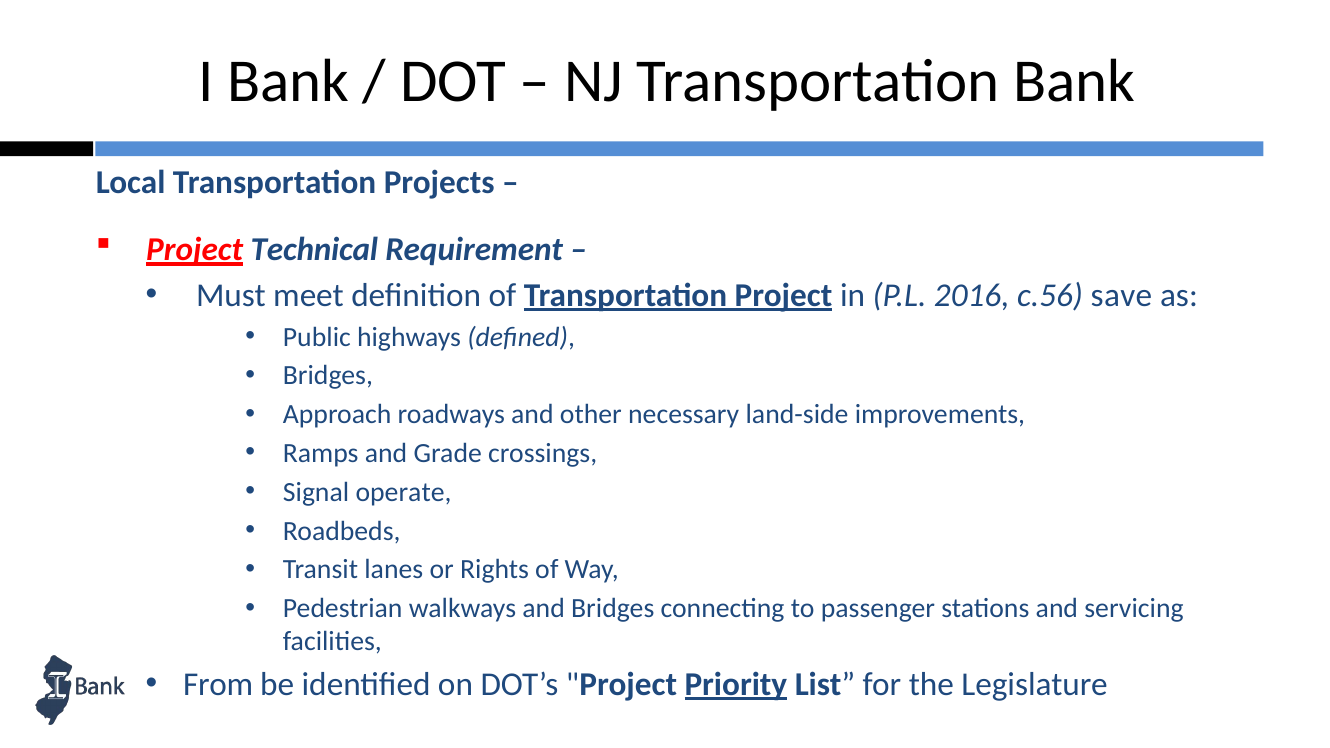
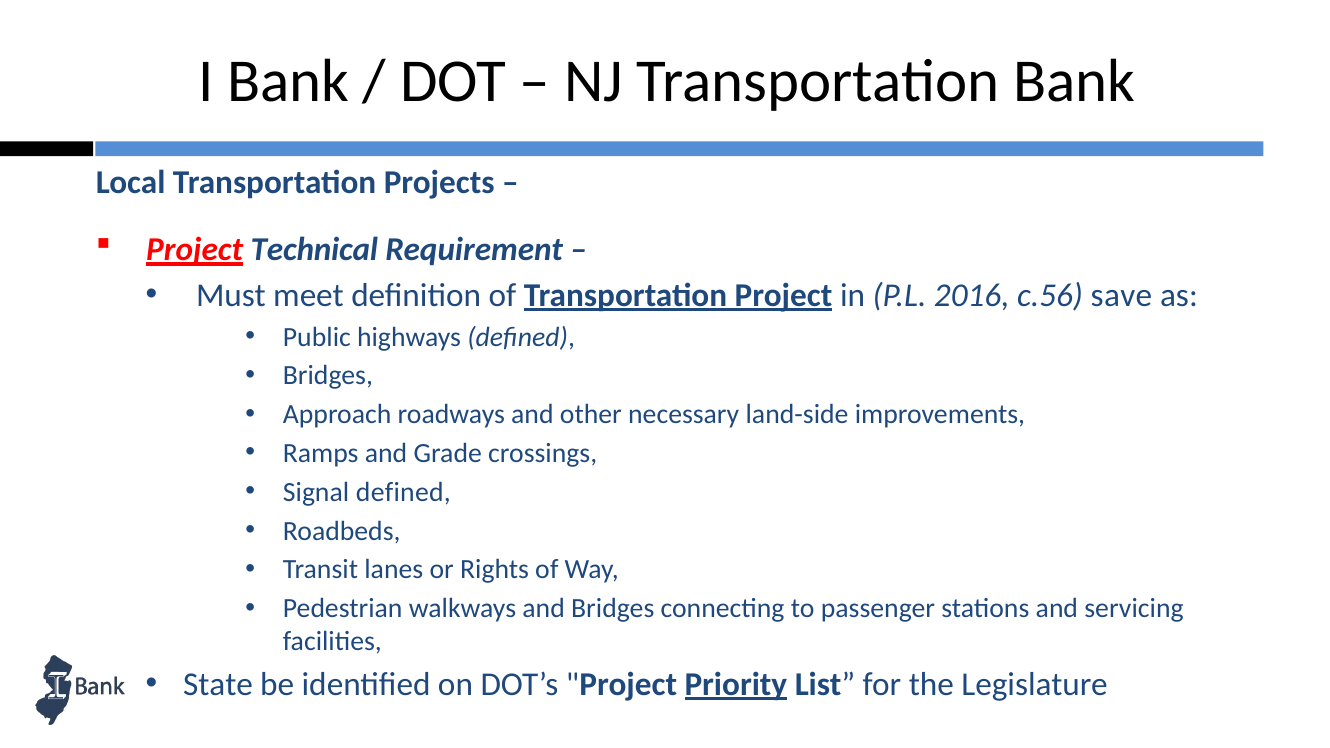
Signal operate: operate -> defined (403, 492)
From: From -> State (218, 684)
